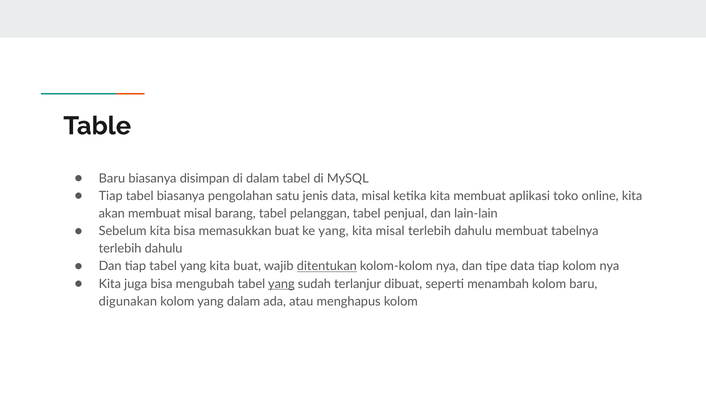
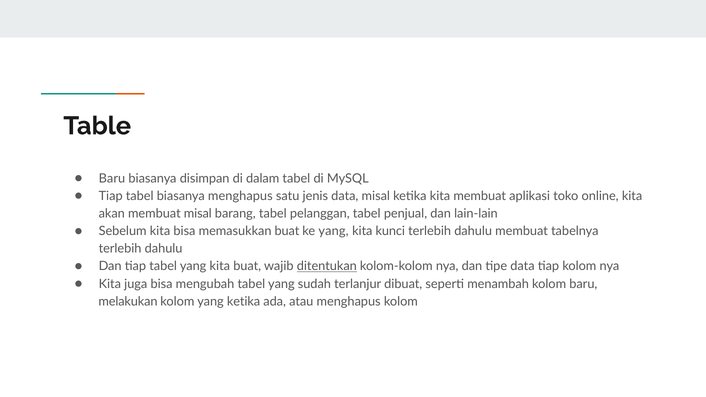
biasanya pengolahan: pengolahan -> menghapus (240, 196)
kita misal: misal -> kunci (390, 231)
yang underline: present -> none (281, 284)
digunakan: digunakan -> melakukan (128, 302)
yang dalam: dalam -> ketika (244, 302)
